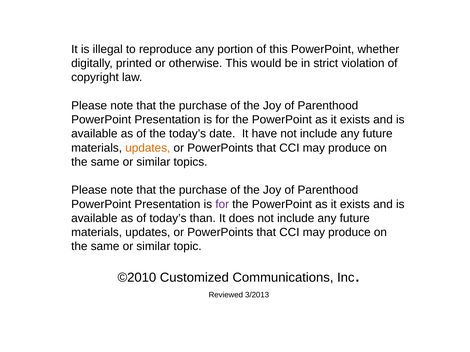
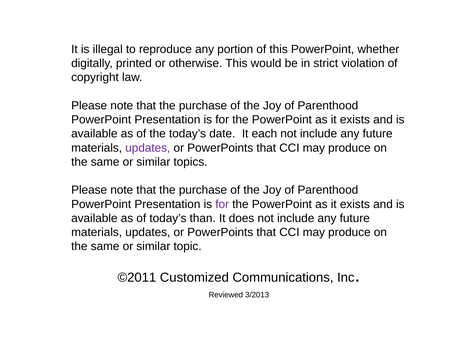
have: have -> each (264, 134)
updates colour: orange -> purple (148, 148)
©2010: ©2010 -> ©2011 (137, 278)
